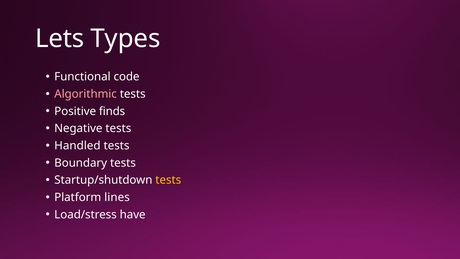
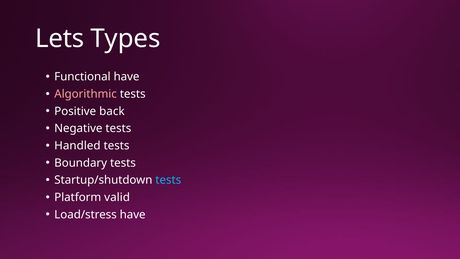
Functional code: code -> have (126, 77)
finds: finds -> back (112, 111)
tests colour: yellow -> light blue (168, 180)
lines: lines -> valid (117, 197)
